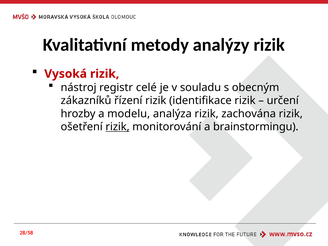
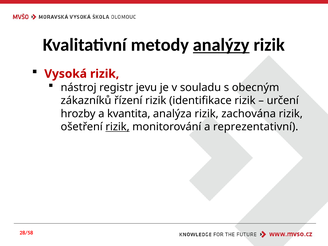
analýzy underline: none -> present (221, 45)
celé: celé -> jevu (146, 87)
modelu: modelu -> kvantita (129, 114)
brainstormingu: brainstormingu -> reprezentativní (256, 127)
